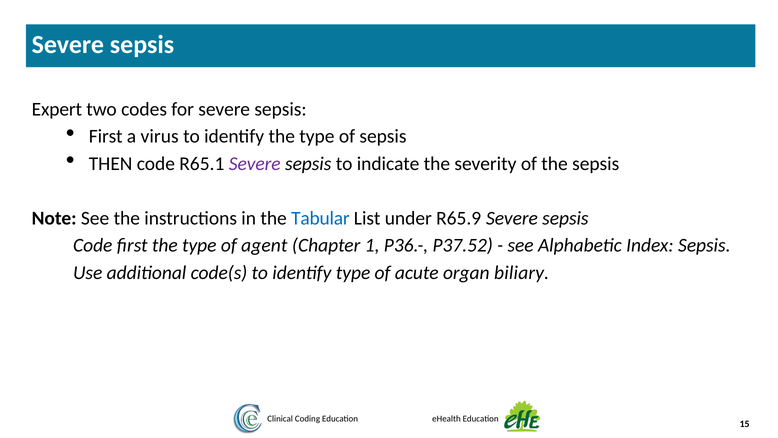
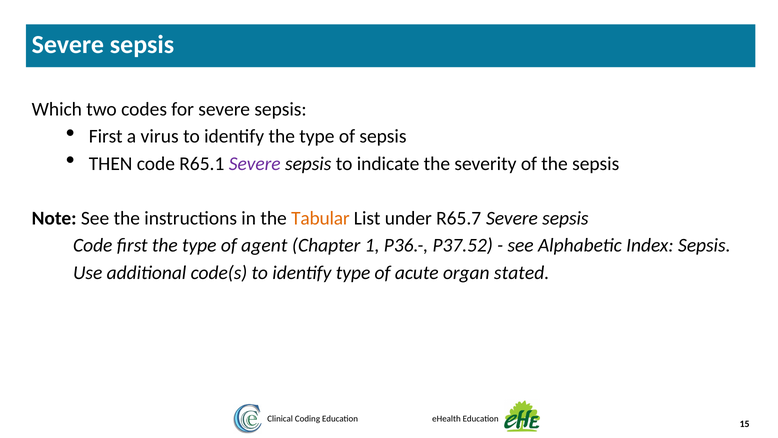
Expert: Expert -> Which (57, 109)
Tabular colour: blue -> orange (320, 218)
R65.9: R65.9 -> R65.7 (459, 218)
biliary: biliary -> stated (522, 272)
